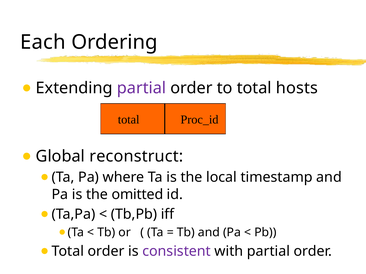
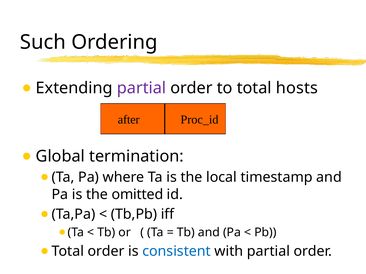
Each: Each -> Such (43, 42)
total: total -> after (129, 120)
reconstruct: reconstruct -> termination (136, 157)
consistent colour: purple -> blue (177, 252)
